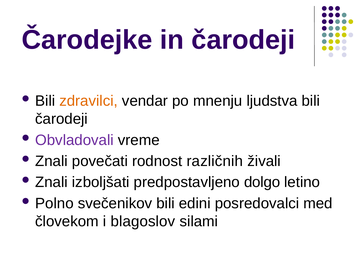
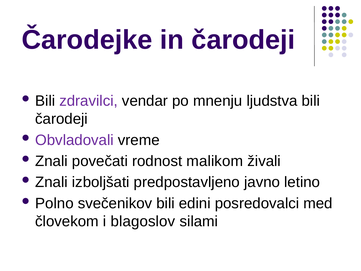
zdravilci colour: orange -> purple (89, 101)
različnih: različnih -> malikom (215, 161)
dolgo: dolgo -> javno (262, 182)
